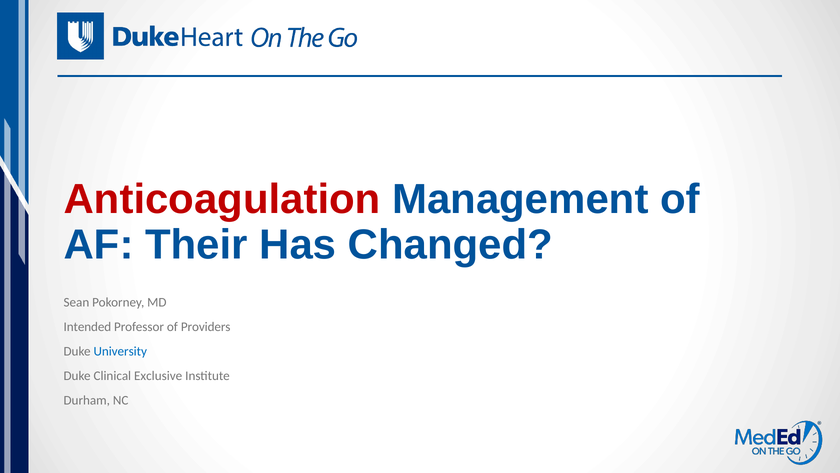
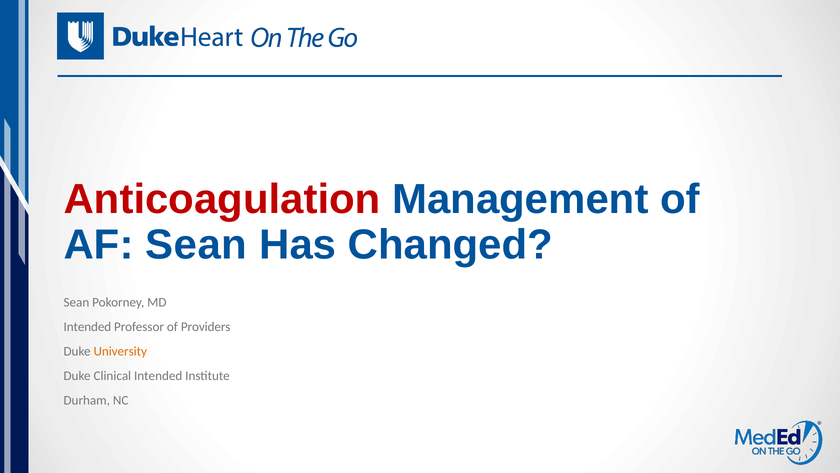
AF Their: Their -> Sean (196, 244)
University colour: blue -> orange (120, 351)
Clinical Exclusive: Exclusive -> Intended (158, 375)
